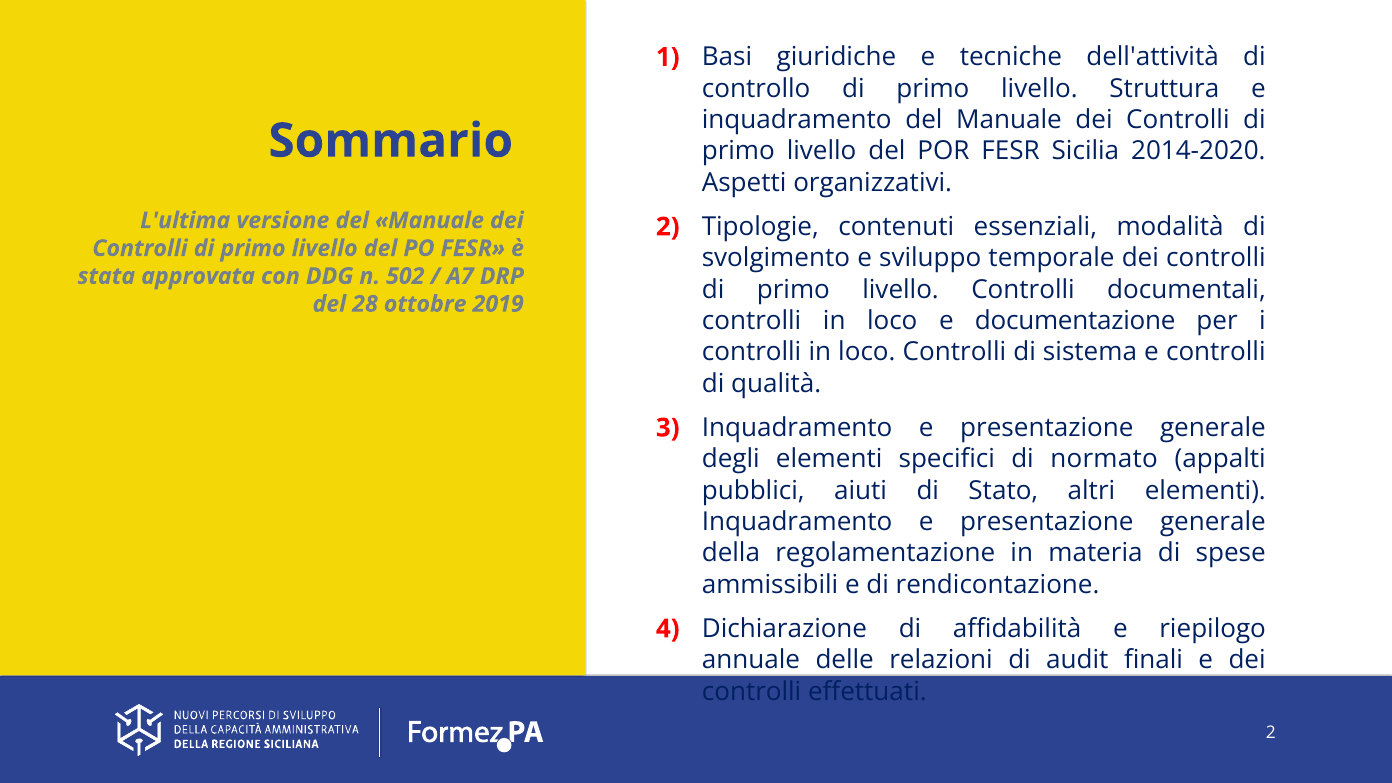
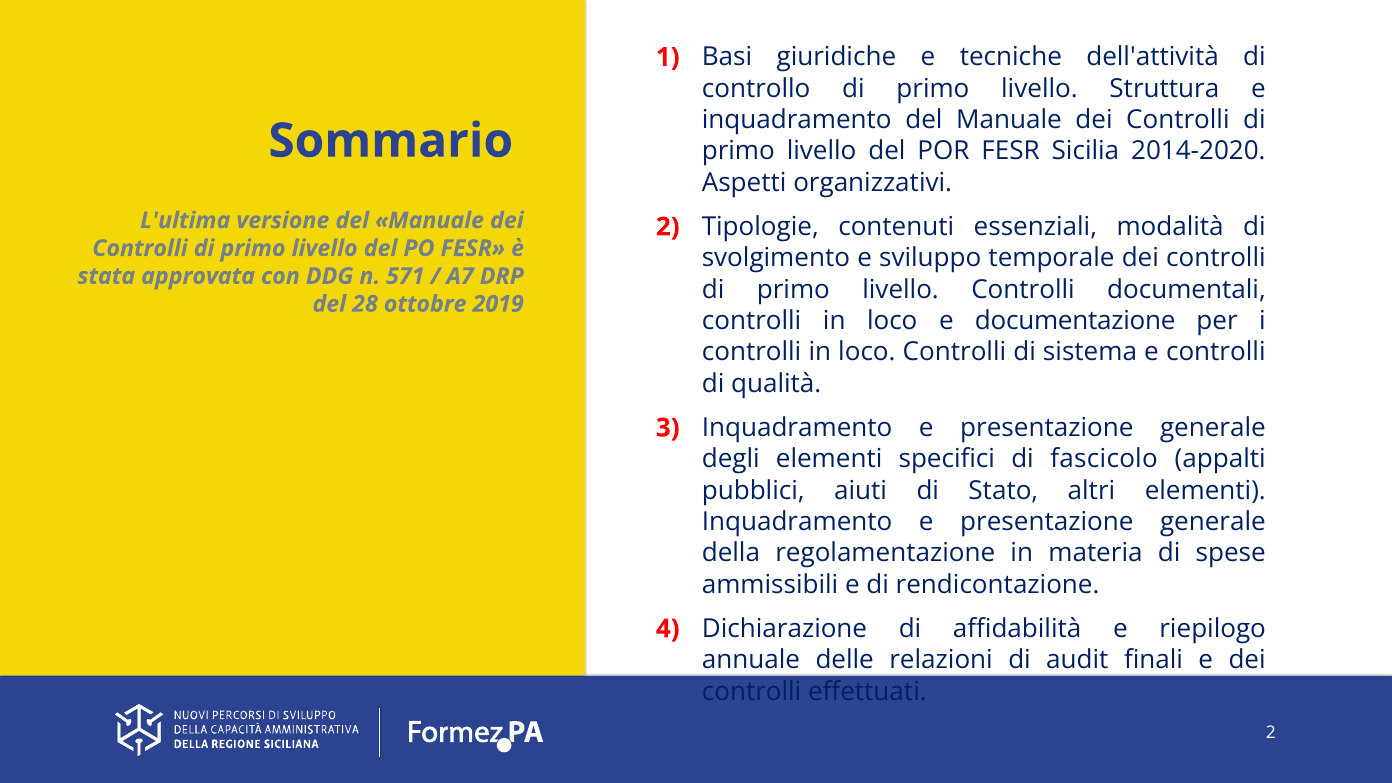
502: 502 -> 571 (405, 276)
normato: normato -> fascicolo (1104, 459)
